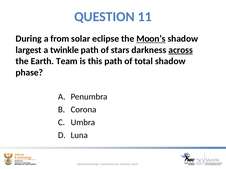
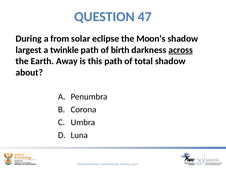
11: 11 -> 47 (145, 17)
Moon’s underline: present -> none (151, 39)
stars: stars -> birth (120, 50)
Team: Team -> Away (67, 61)
phase: phase -> about (29, 73)
